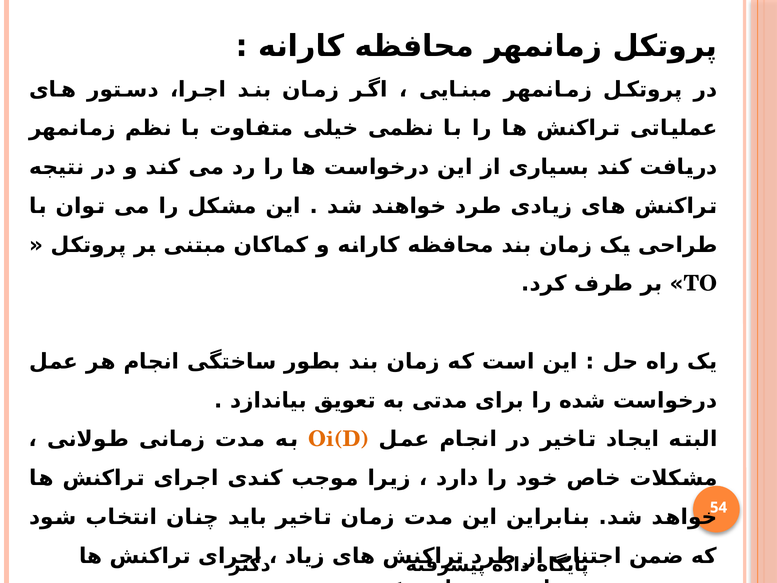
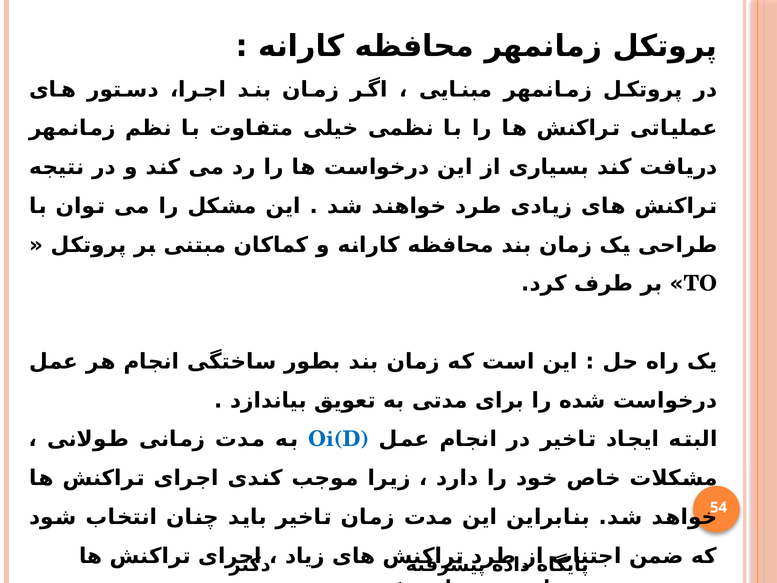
Oi(D colour: orange -> blue (339, 439)
